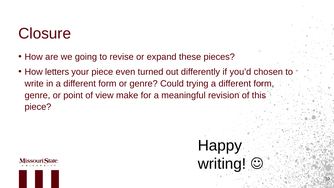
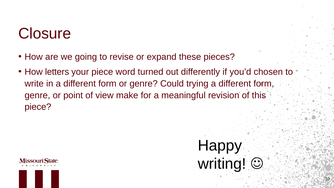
even: even -> word (125, 72)
